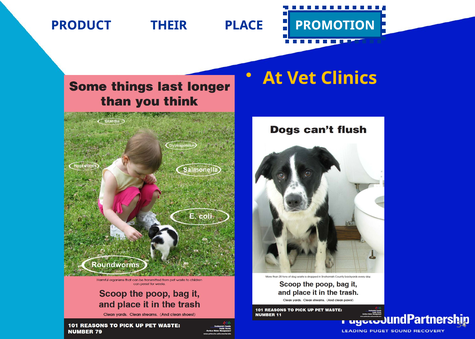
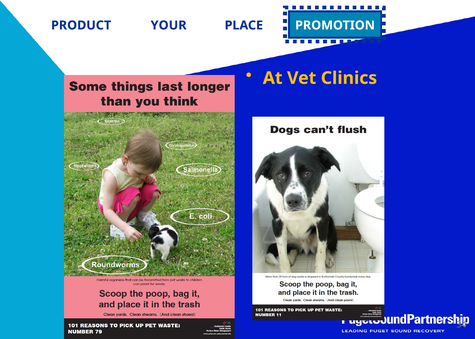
THEIR: THEIR -> YOUR (169, 25)
